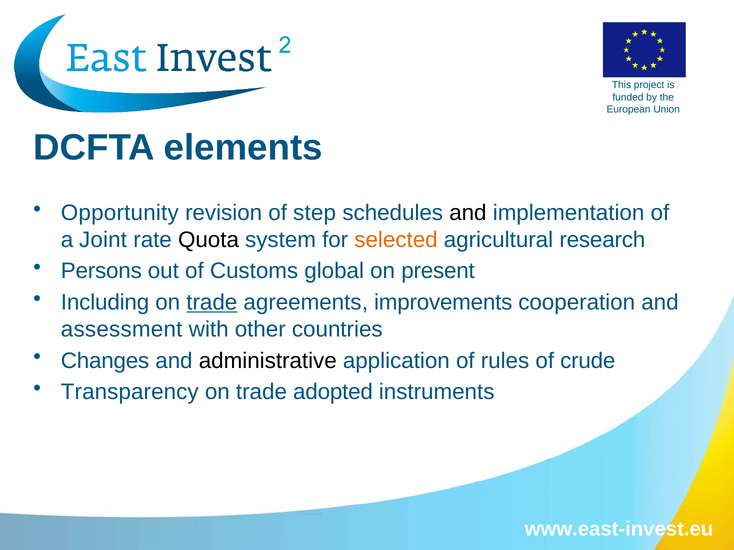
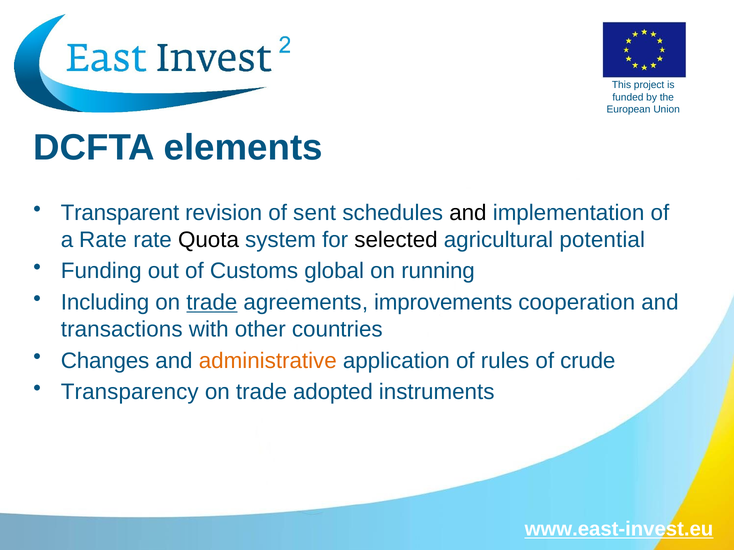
Opportunity: Opportunity -> Transparent (120, 213)
step: step -> sent (315, 213)
a Joint: Joint -> Rate (103, 240)
selected colour: orange -> black (396, 240)
research: research -> potential (602, 240)
Persons: Persons -> Funding (101, 271)
present: present -> running (438, 271)
assessment: assessment -> transactions (122, 330)
administrative colour: black -> orange (268, 361)
www.east-invest.eu underline: none -> present (619, 530)
